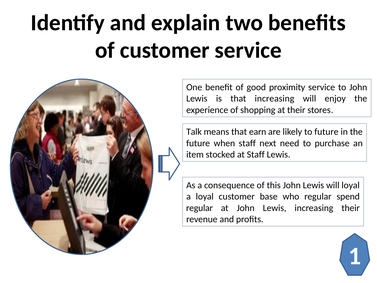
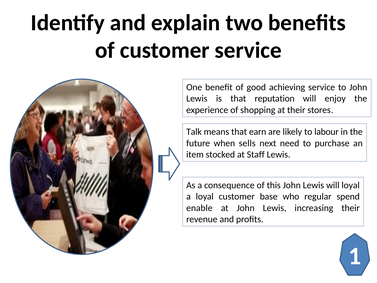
proximity: proximity -> achieving (287, 87)
that increasing: increasing -> reputation (275, 99)
to future: future -> labour (326, 132)
when staff: staff -> sells (247, 143)
regular: regular -> enable (199, 208)
